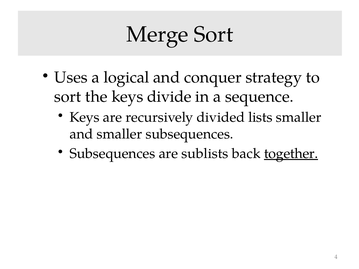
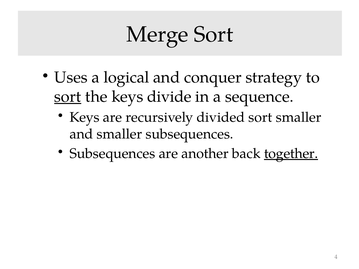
sort underline: none -> present (68, 97)
divided lists: lists -> sort (260, 117)
sublists: sublists -> another (205, 154)
